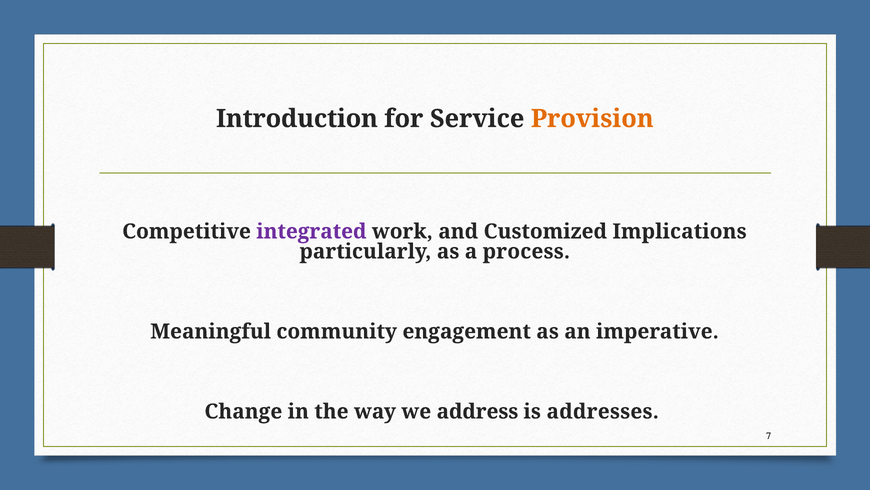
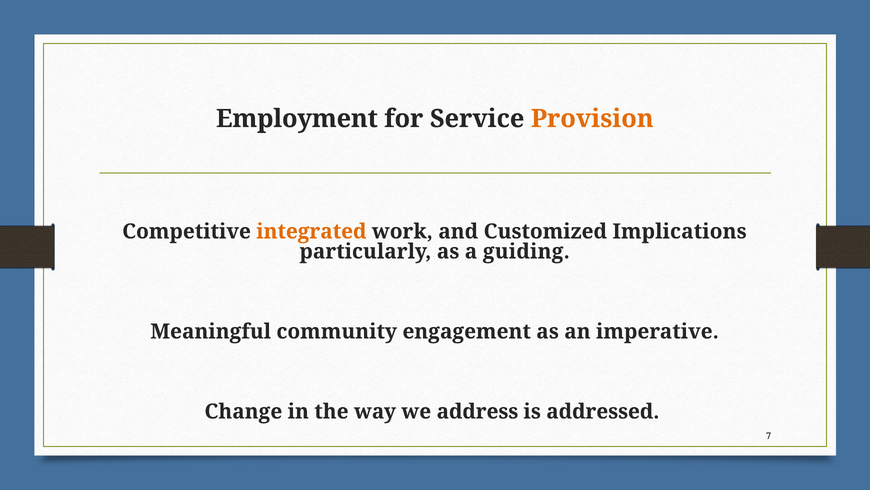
Introduction: Introduction -> Employment (297, 119)
integrated colour: purple -> orange (311, 231)
process: process -> guiding (526, 251)
addresses: addresses -> addressed (603, 411)
